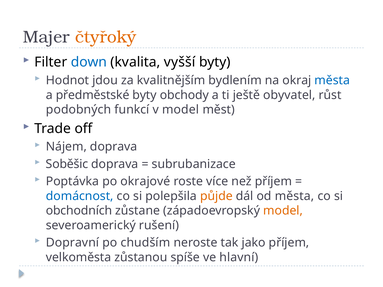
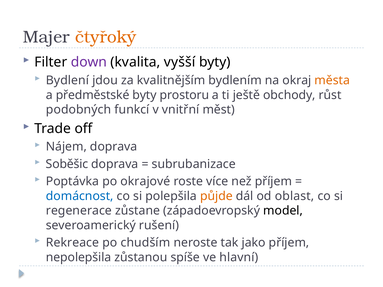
down colour: blue -> purple (89, 62)
Hodnot: Hodnot -> Bydlení (67, 80)
města colour: blue -> orange (332, 80)
obchody: obchody -> prostoru (184, 95)
obyvatel: obyvatel -> obchody (289, 95)
v model: model -> vnitřní (181, 110)
od města: města -> oblast (294, 196)
obchodních: obchodních -> regenerace (79, 211)
model colour: orange -> black (283, 211)
Dopravní: Dopravní -> Rekreace (72, 243)
velkoměsta: velkoměsta -> nepolepšila (79, 258)
